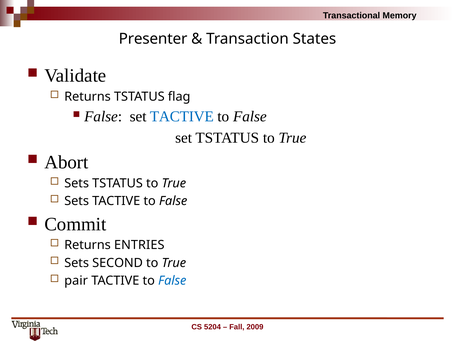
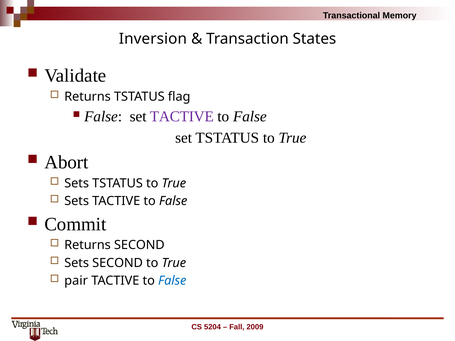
Presenter: Presenter -> Inversion (153, 39)
TACTIVE colour: blue -> purple (182, 117)
Returns ENTRIES: ENTRIES -> SECOND (139, 245)
